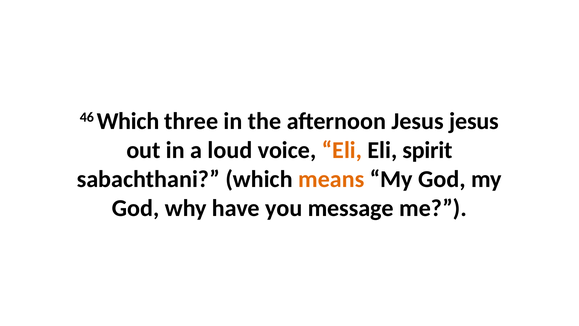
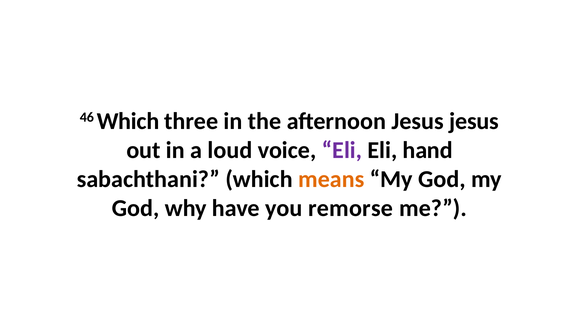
Eli colour: orange -> purple (342, 150)
spirit: spirit -> hand (428, 150)
message: message -> remorse (351, 208)
